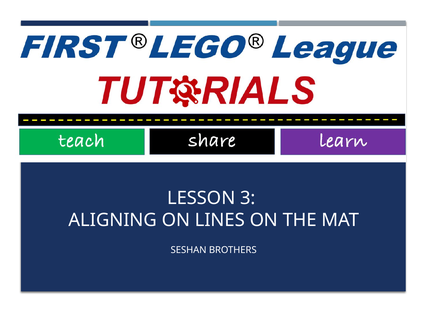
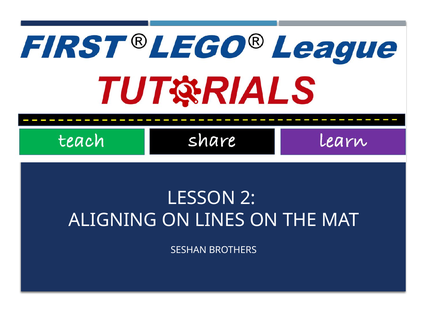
3: 3 -> 2 (248, 198)
